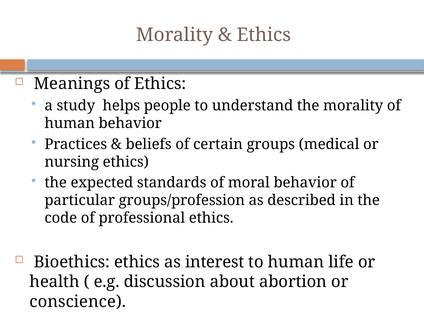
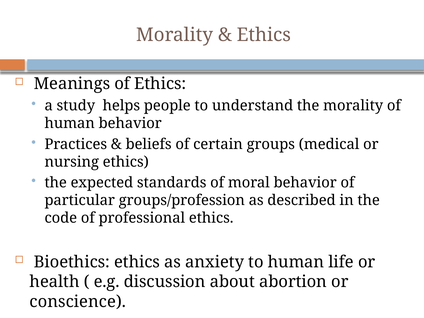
interest: interest -> anxiety (215, 262)
